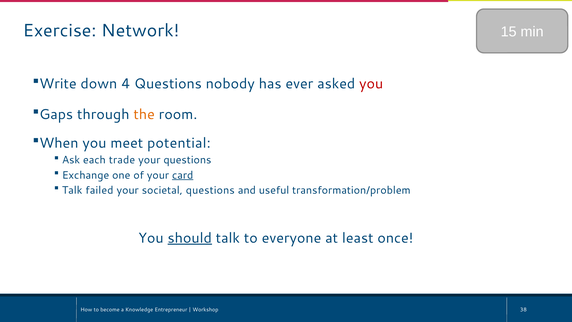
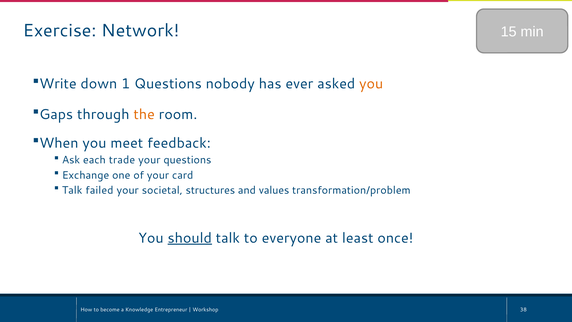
4: 4 -> 1 (126, 84)
you colour: red -> orange (371, 84)
potential: potential -> feedback (179, 143)
card underline: present -> none (183, 175)
societal questions: questions -> structures (210, 190)
useful: useful -> values (274, 190)
